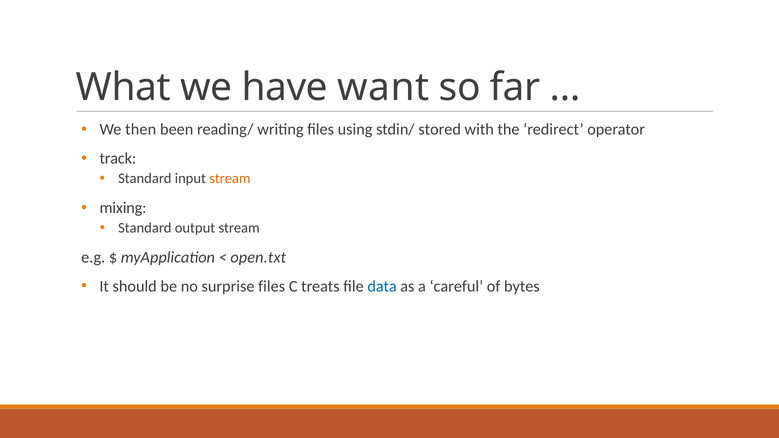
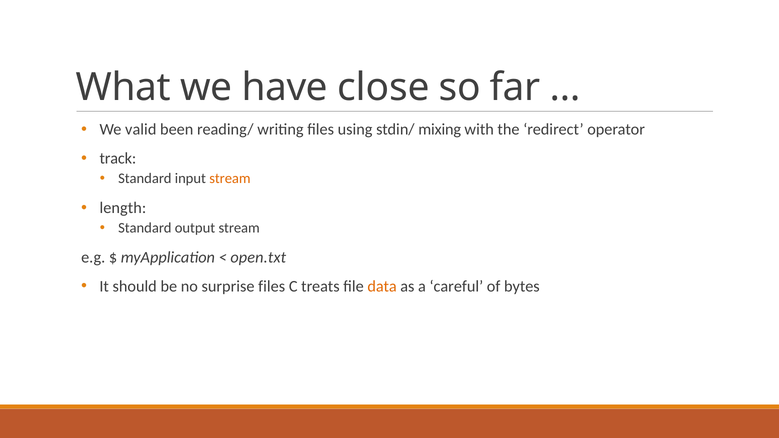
want: want -> close (384, 87)
then: then -> valid (141, 130)
stored: stored -> mixing (440, 130)
mixing: mixing -> length (123, 208)
data colour: blue -> orange (382, 286)
